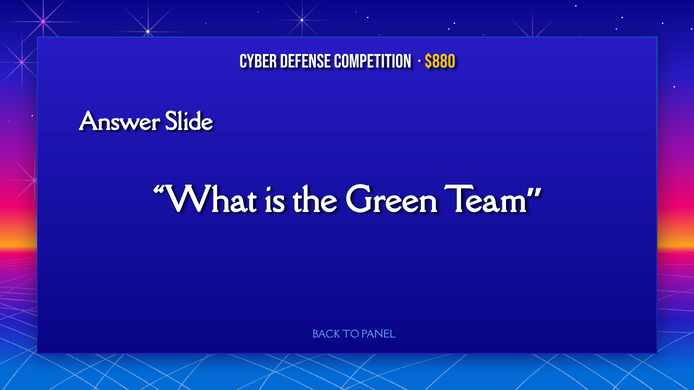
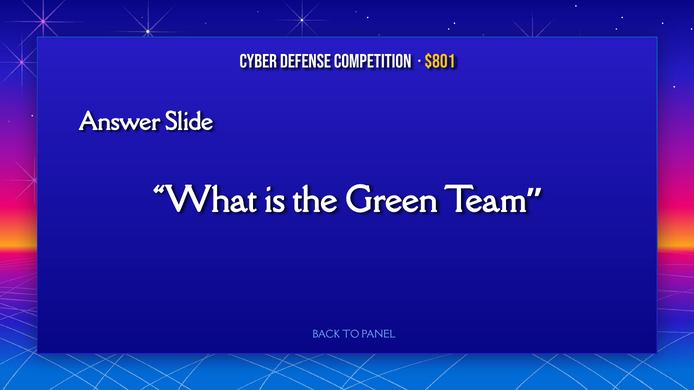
$880: $880 -> $801 (440, 62)
